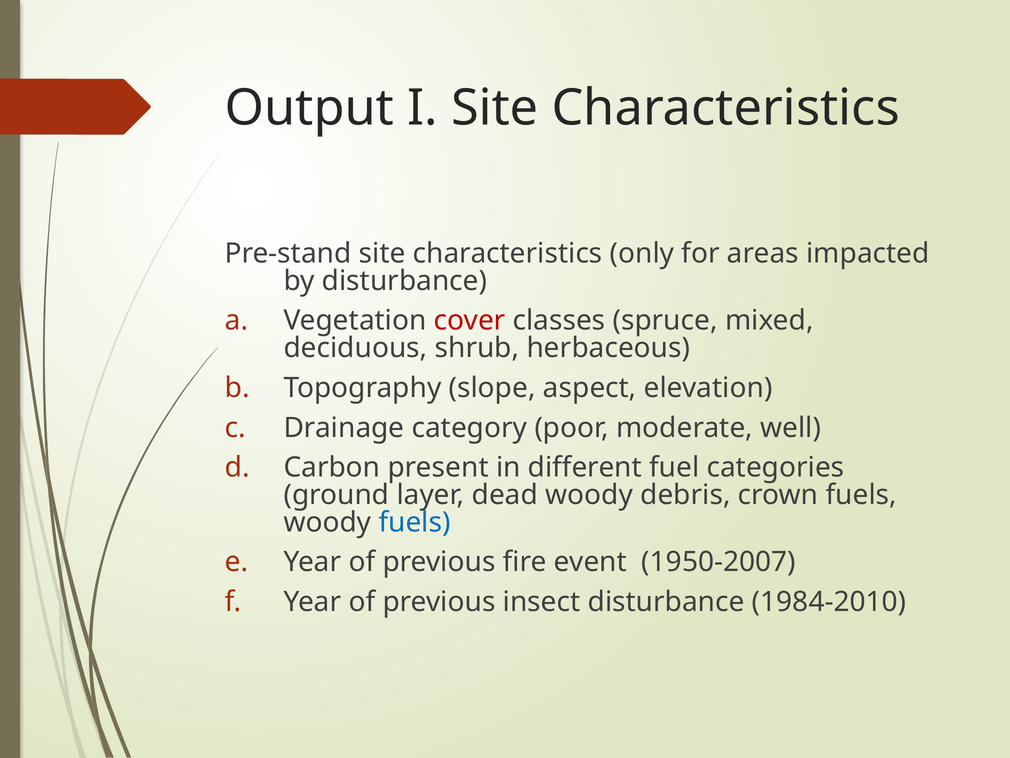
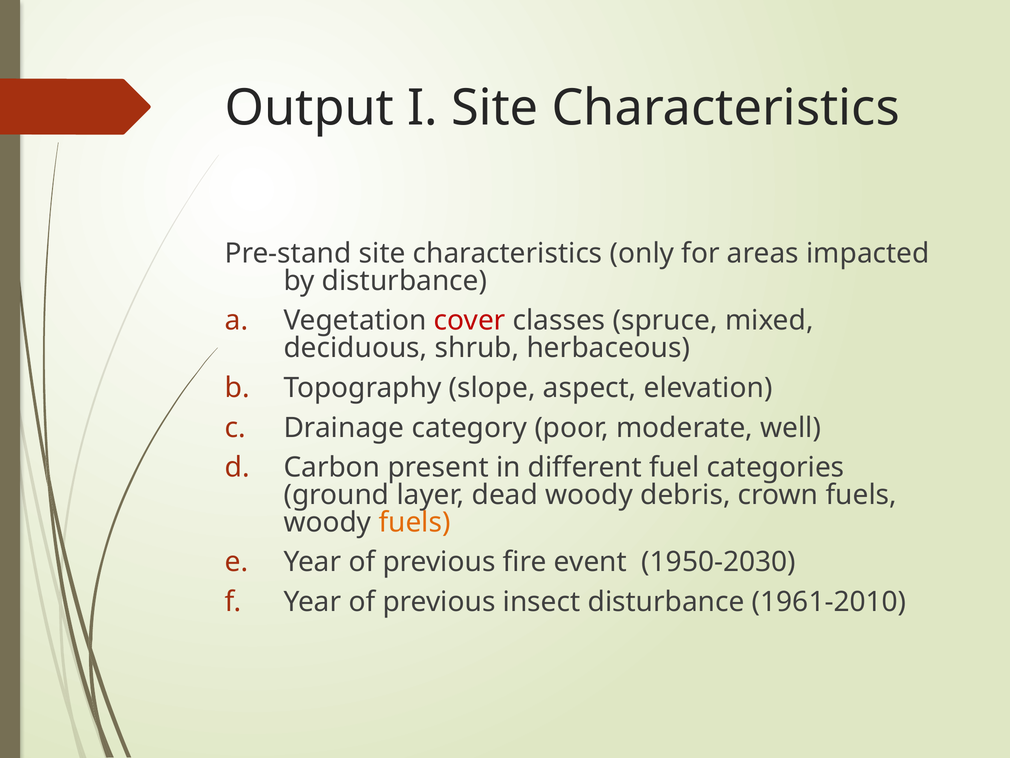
fuels colour: blue -> orange (415, 522)
1950-2007: 1950-2007 -> 1950-2030 (719, 562)
1984-2010: 1984-2010 -> 1961-2010 (829, 602)
